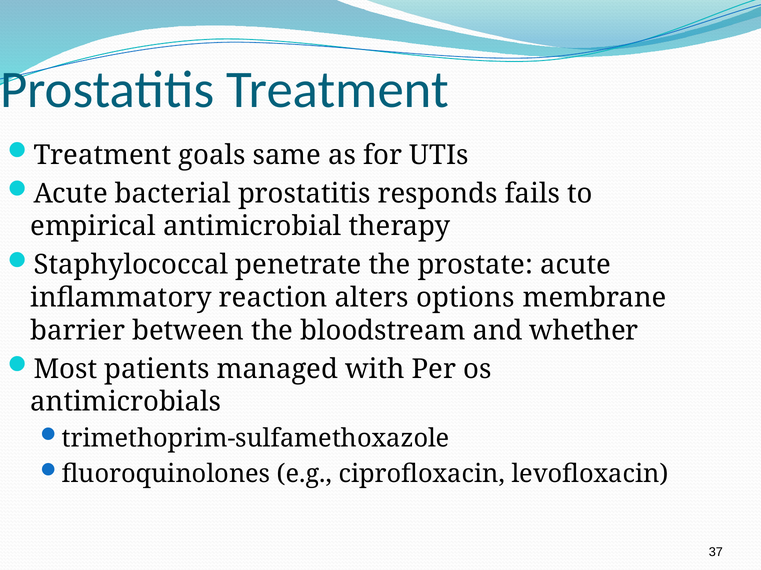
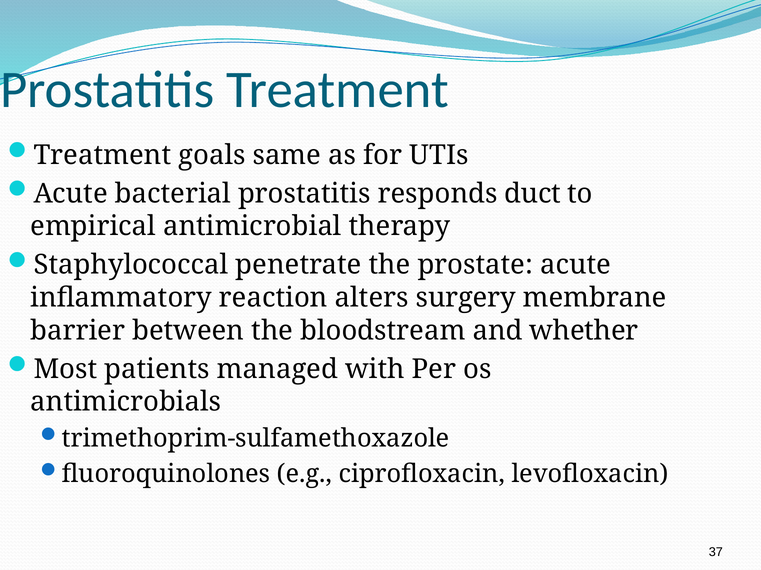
fails: fails -> duct (533, 194)
options: options -> surgery (466, 298)
